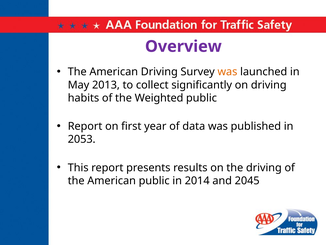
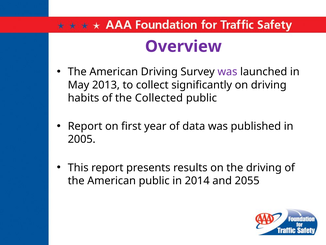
was colour: orange -> purple (227, 72)
Weighted: Weighted -> Collected (159, 98)
2053: 2053 -> 2005 (82, 139)
2045: 2045 -> 2055 (247, 180)
